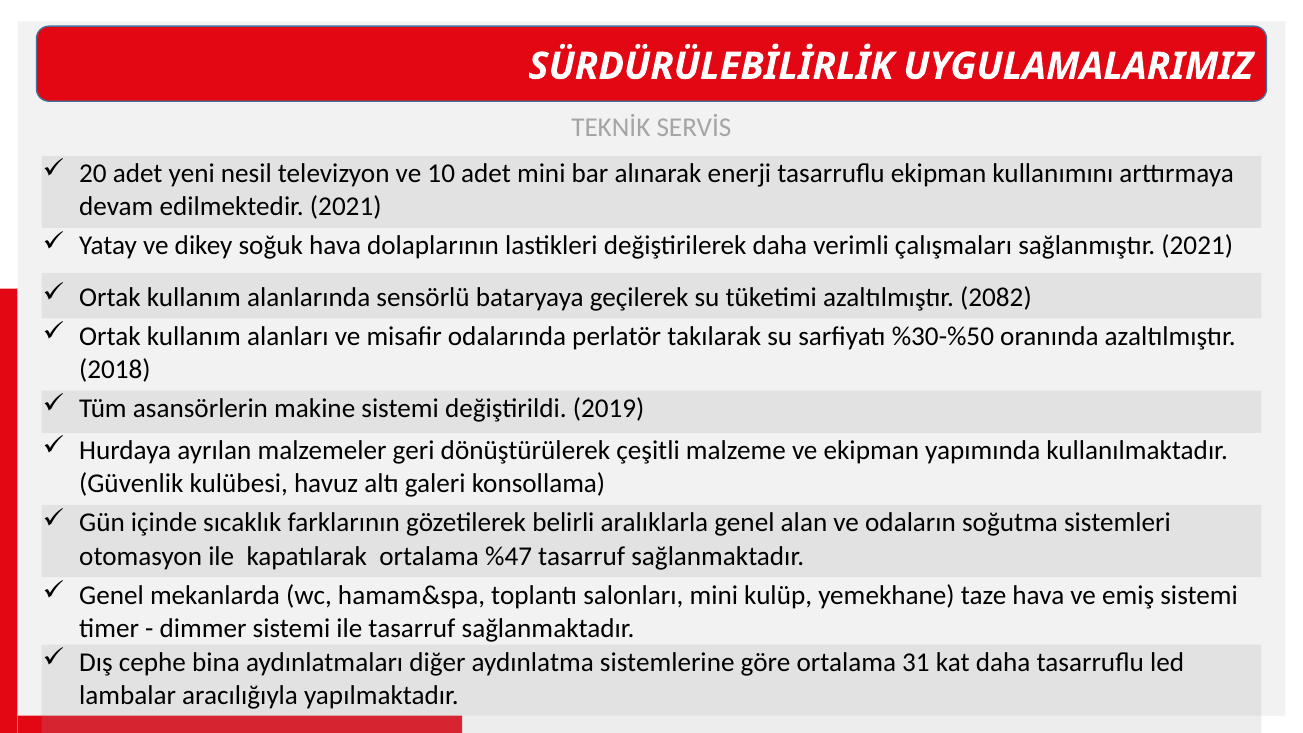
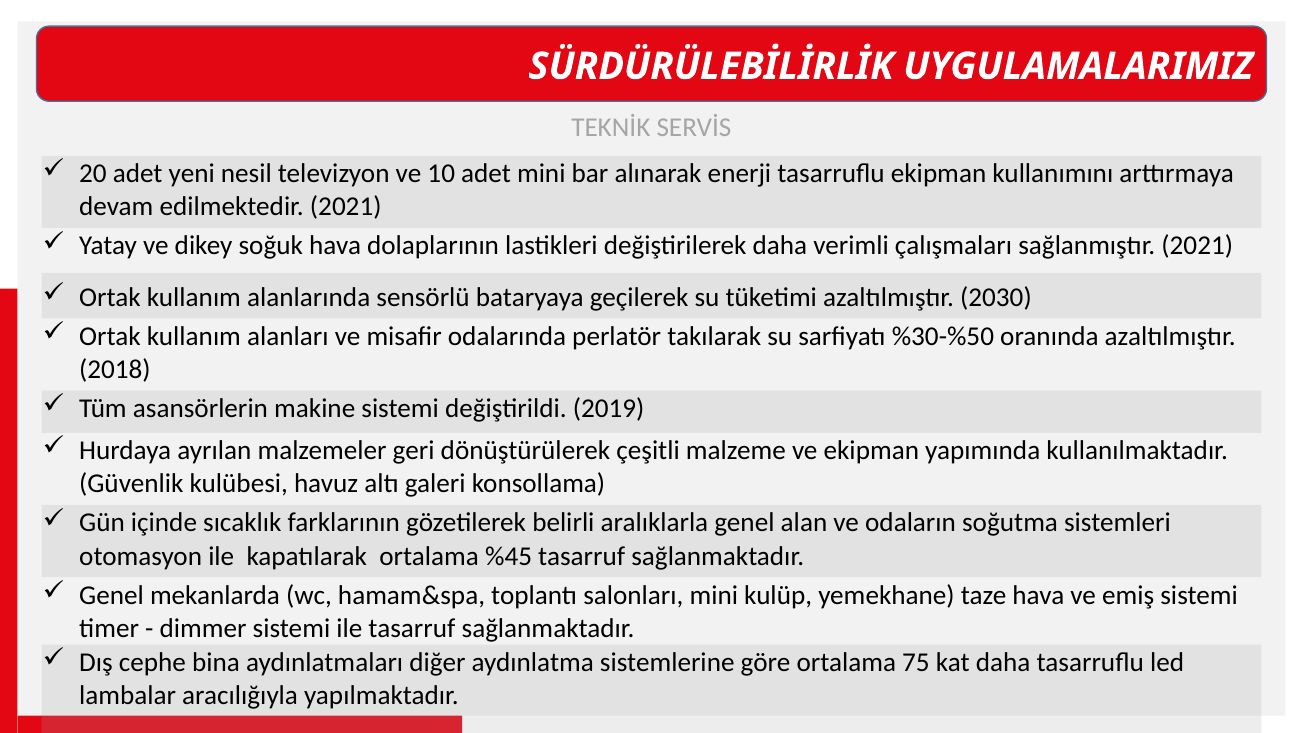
2082: 2082 -> 2030 (996, 297)
%47: %47 -> %45 (509, 556)
31: 31 -> 75 (916, 663)
